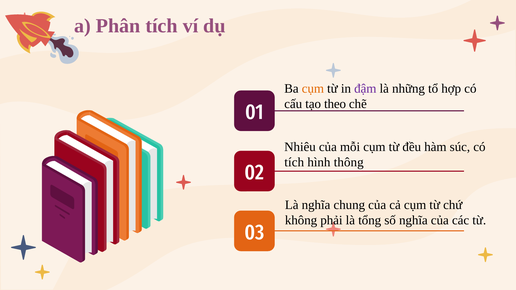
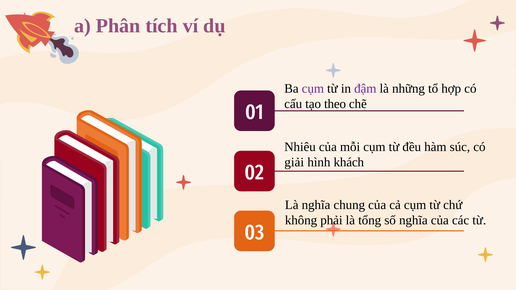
cụm colour: orange -> purple (313, 89)
tích: tích -> giải (294, 163)
thông: thông -> khách (349, 163)
